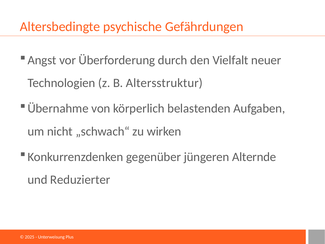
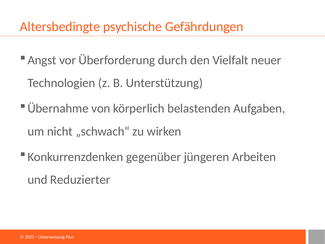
Altersstruktur: Altersstruktur -> Unterstützung (164, 83)
Alternde: Alternde -> Arbeiten (254, 157)
